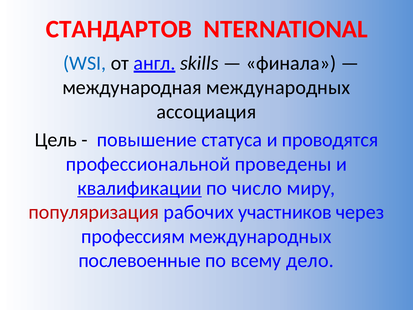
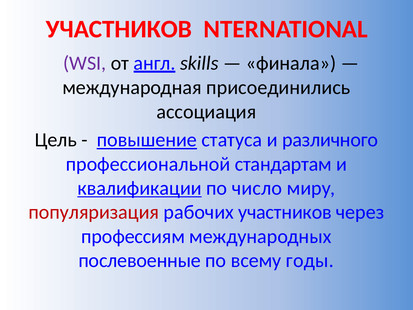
СТАНДАРТОВ: СТАНДАРТОВ -> УЧАСТНИКОВ (119, 29)
WSI colour: blue -> purple (85, 63)
международная международных: международных -> присоединились (278, 88)
повышение underline: none -> present (147, 140)
проводятся: проводятся -> различного (330, 140)
проведены: проведены -> стандартам (283, 164)
дело: дело -> годы (310, 260)
